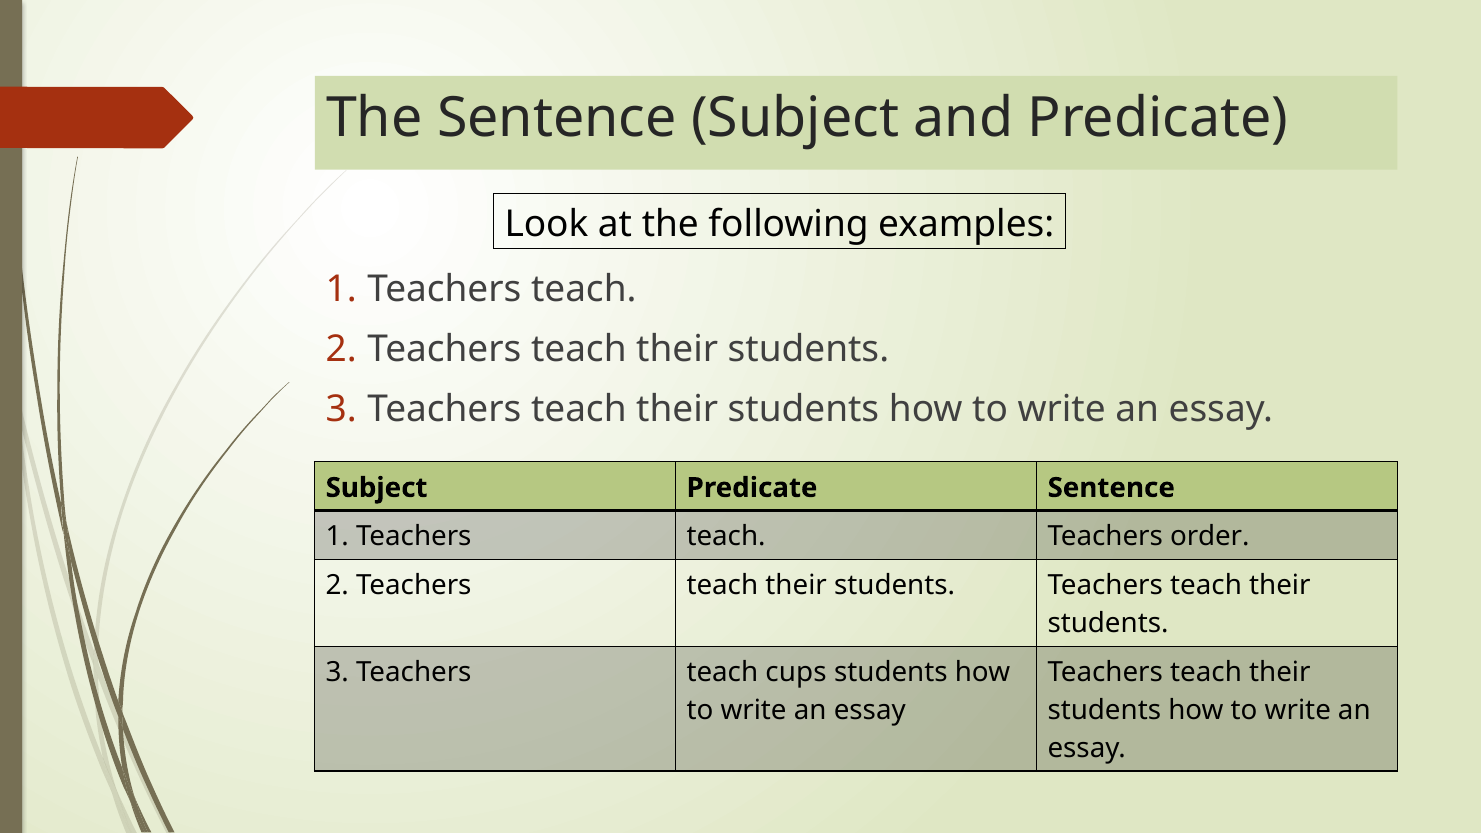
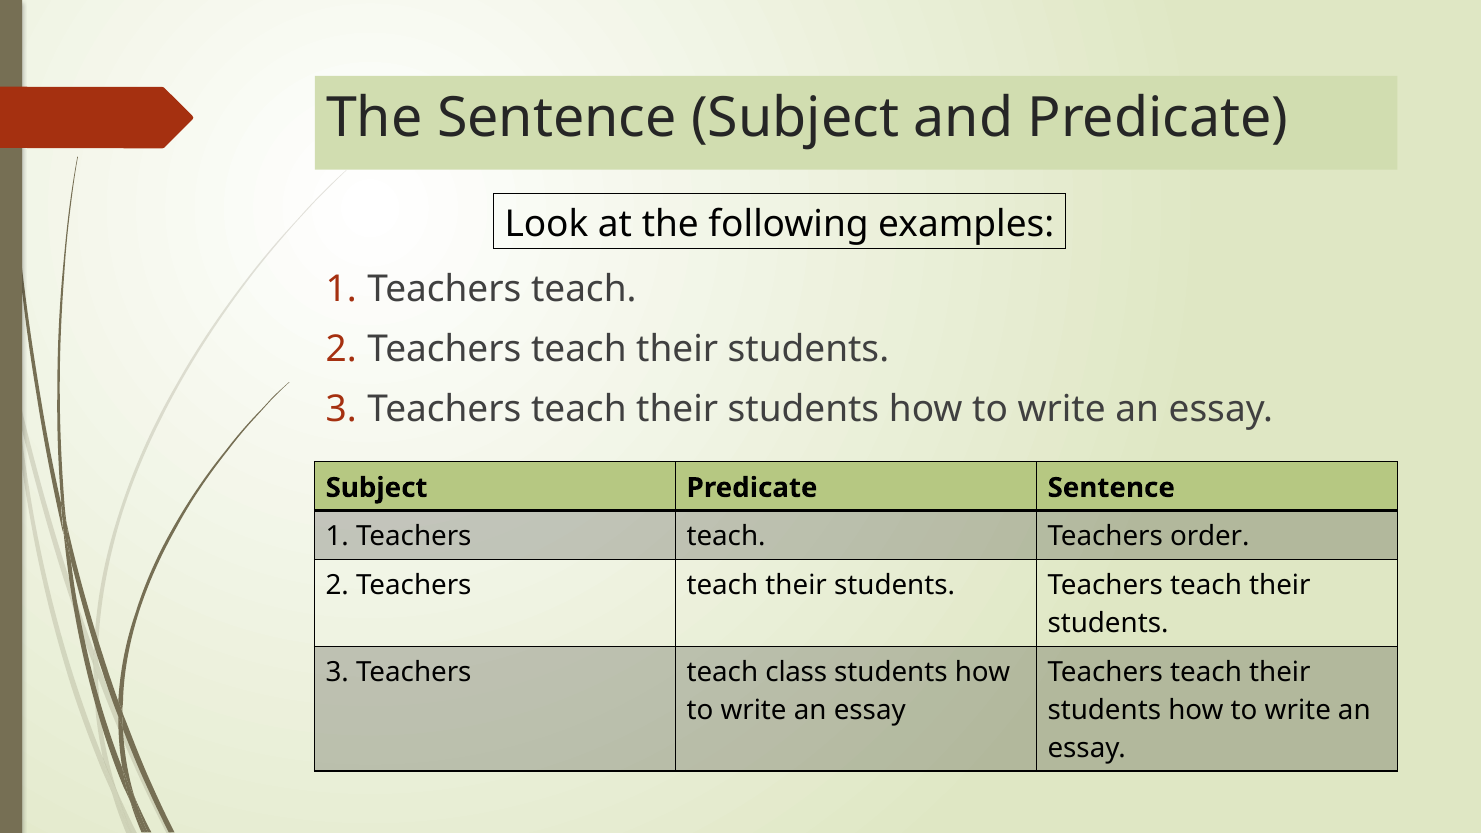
cups: cups -> class (796, 672)
